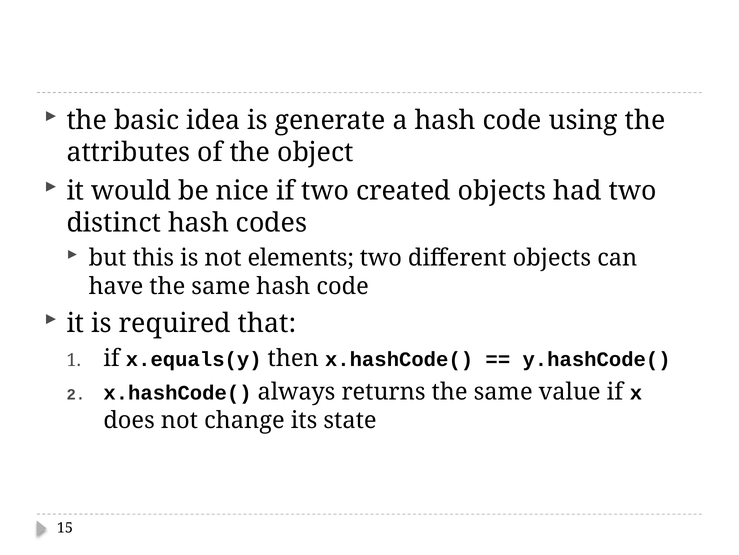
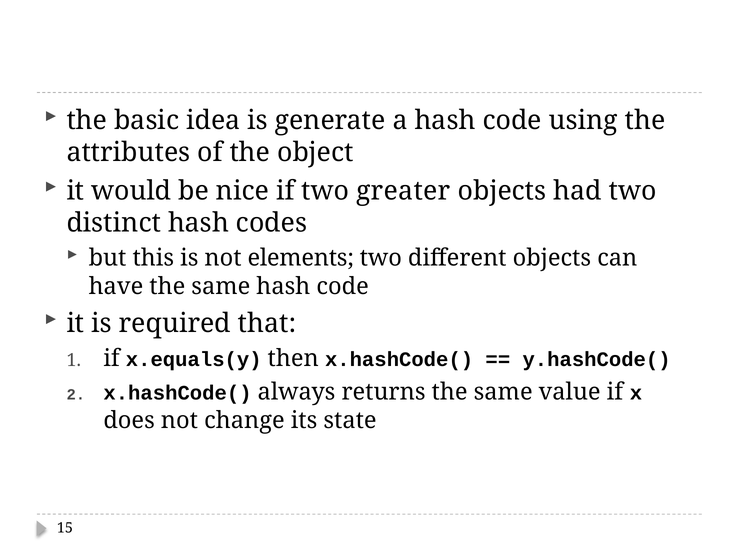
created: created -> greater (403, 191)
